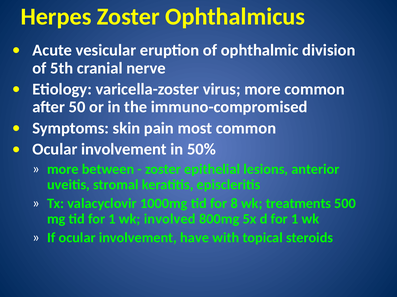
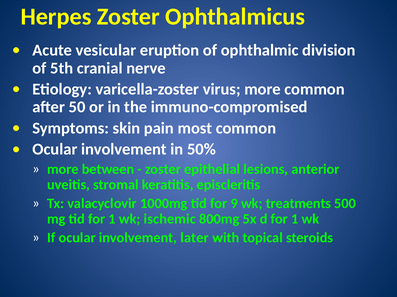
8: 8 -> 9 (234, 204)
involved: involved -> ischemic (170, 220)
have: have -> later (195, 238)
